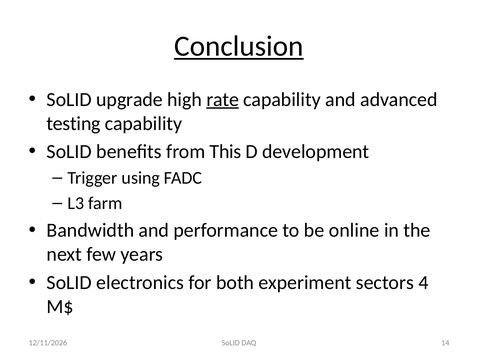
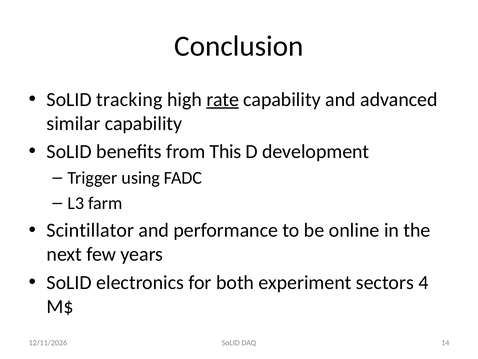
Conclusion underline: present -> none (239, 46)
upgrade: upgrade -> tracking (129, 99)
testing: testing -> similar (73, 123)
Bandwidth: Bandwidth -> Scintillator (90, 230)
